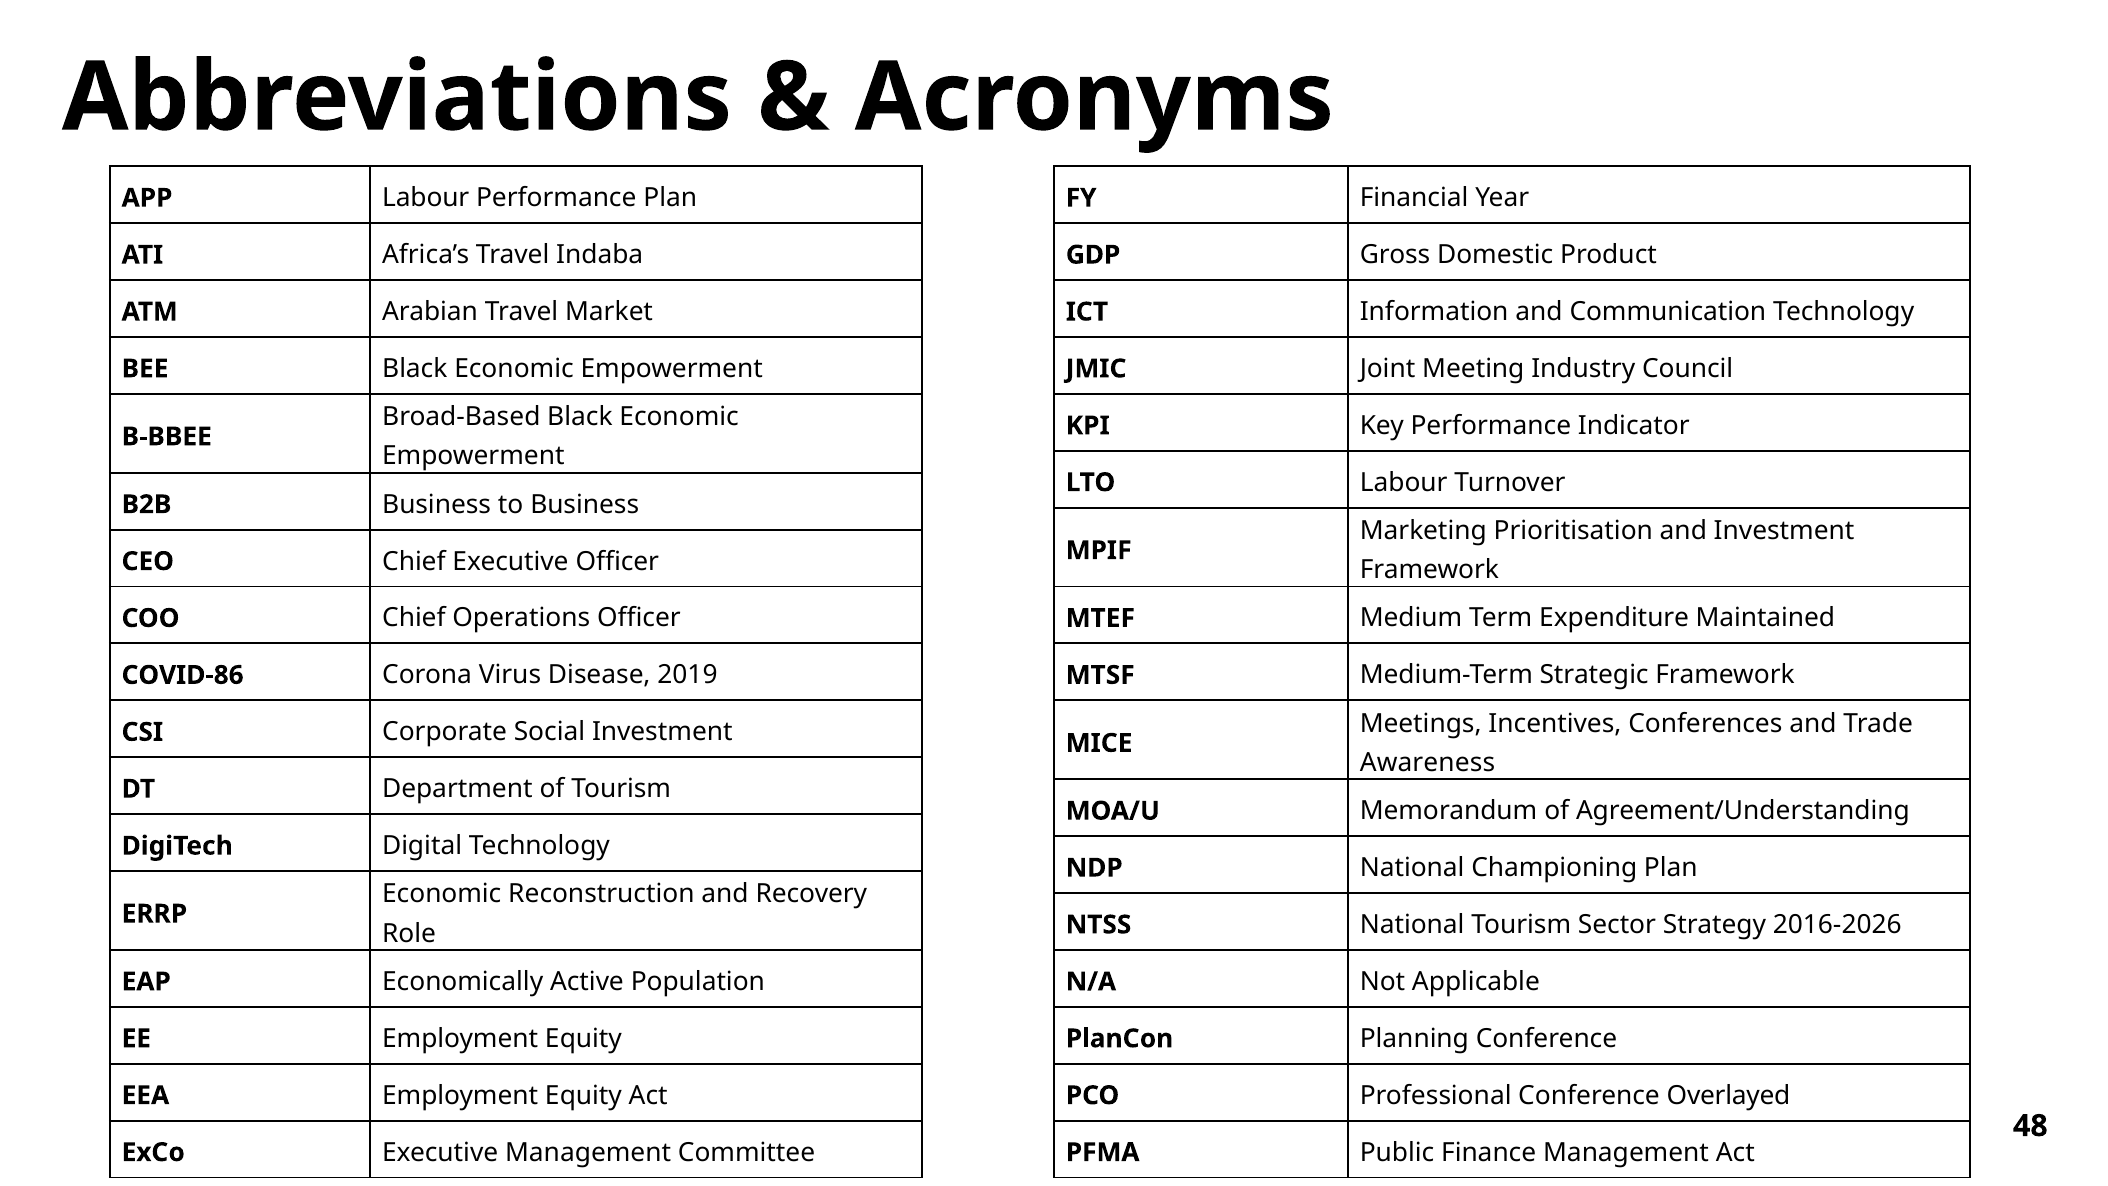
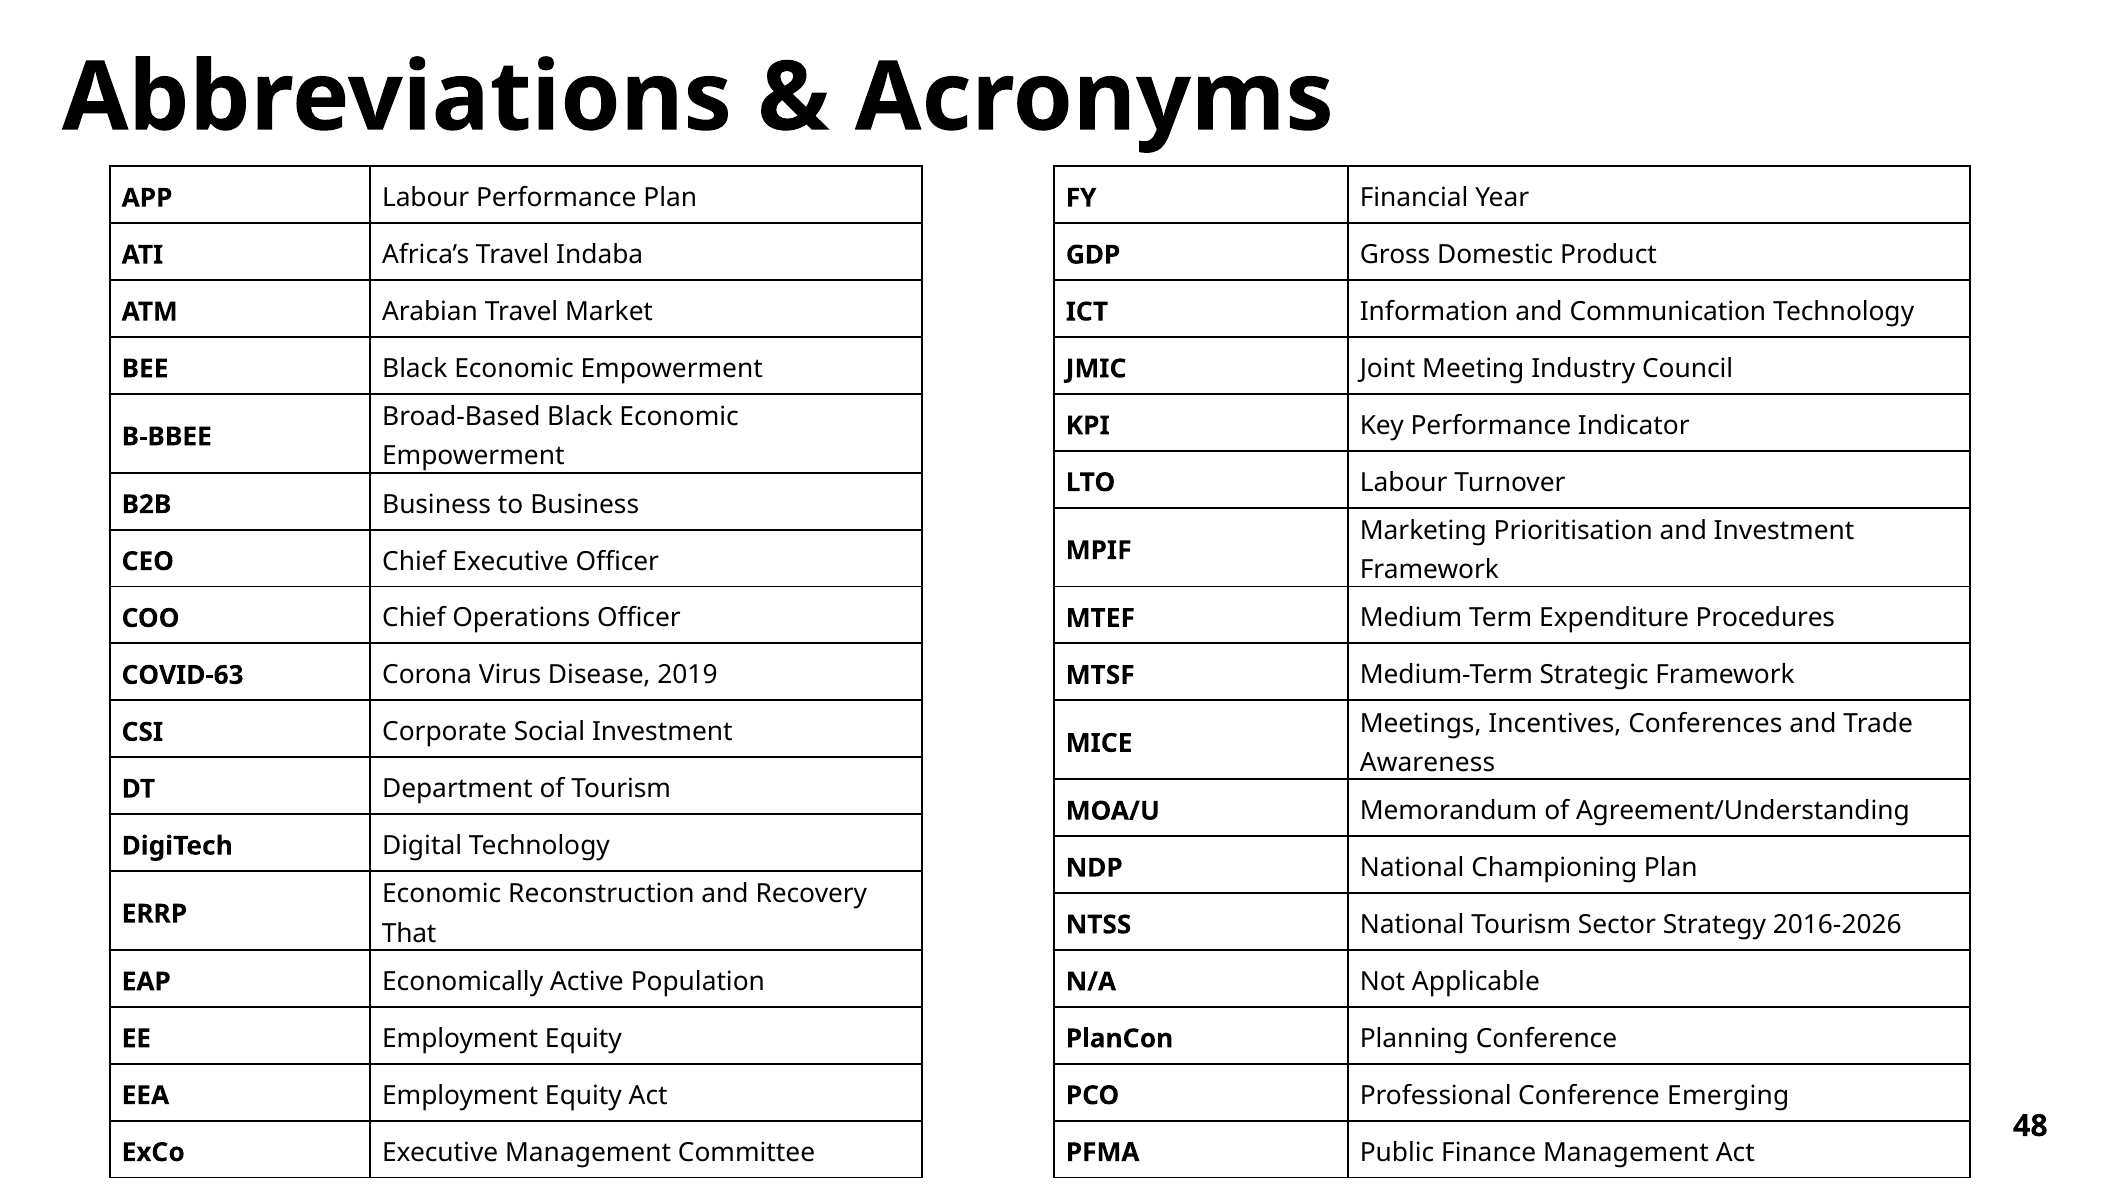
Maintained: Maintained -> Procedures (1765, 618)
COVID-86: COVID-86 -> COVID-63 (183, 675)
Role: Role -> That (409, 933)
Overlayed: Overlayed -> Emerging (1728, 1095)
